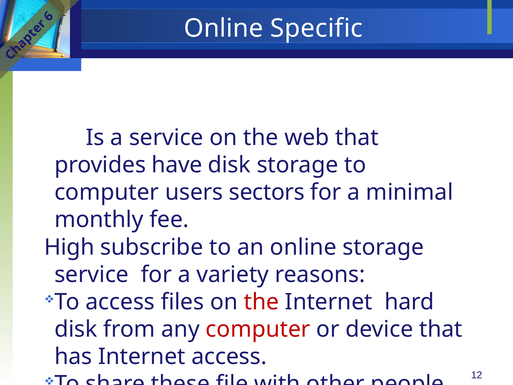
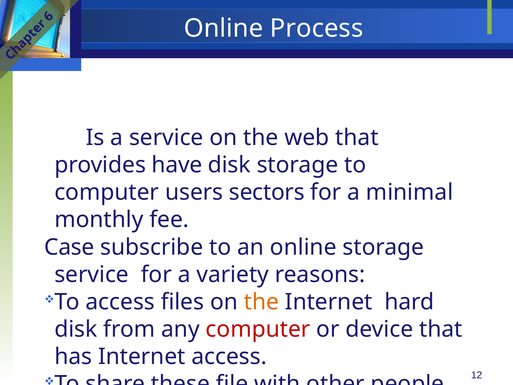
Specific: Specific -> Process (317, 28)
High: High -> Case (69, 247)
the colour: red -> orange (261, 302)
